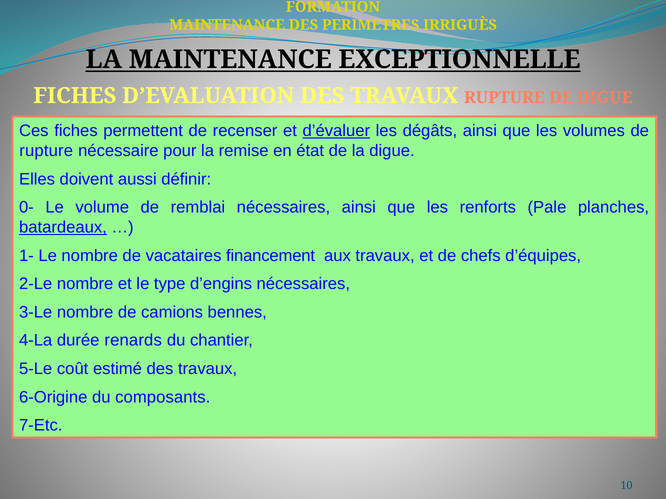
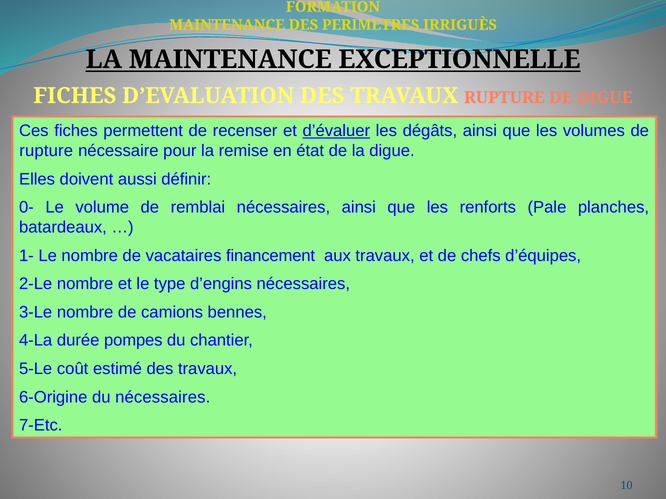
batardeaux underline: present -> none (63, 228)
renards: renards -> pompes (133, 341)
du composants: composants -> nécessaires (163, 397)
